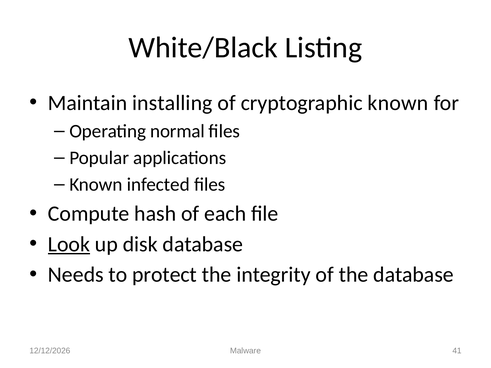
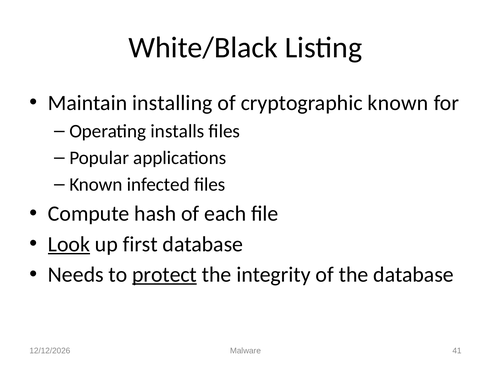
normal: normal -> installs (177, 131)
disk: disk -> first (140, 244)
protect underline: none -> present (165, 275)
